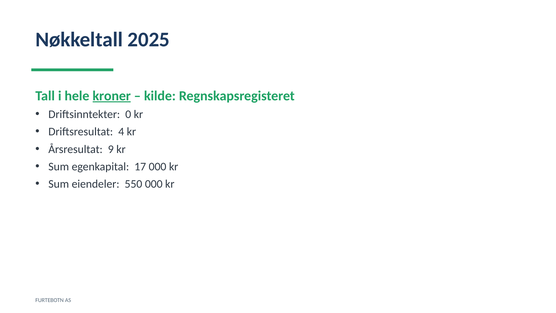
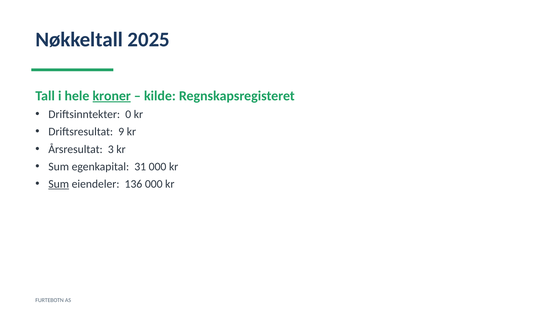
4: 4 -> 9 (121, 132)
9: 9 -> 3 (111, 149)
17: 17 -> 31 (140, 166)
Sum underline: none -> present (59, 184)
550: 550 -> 136 (133, 184)
